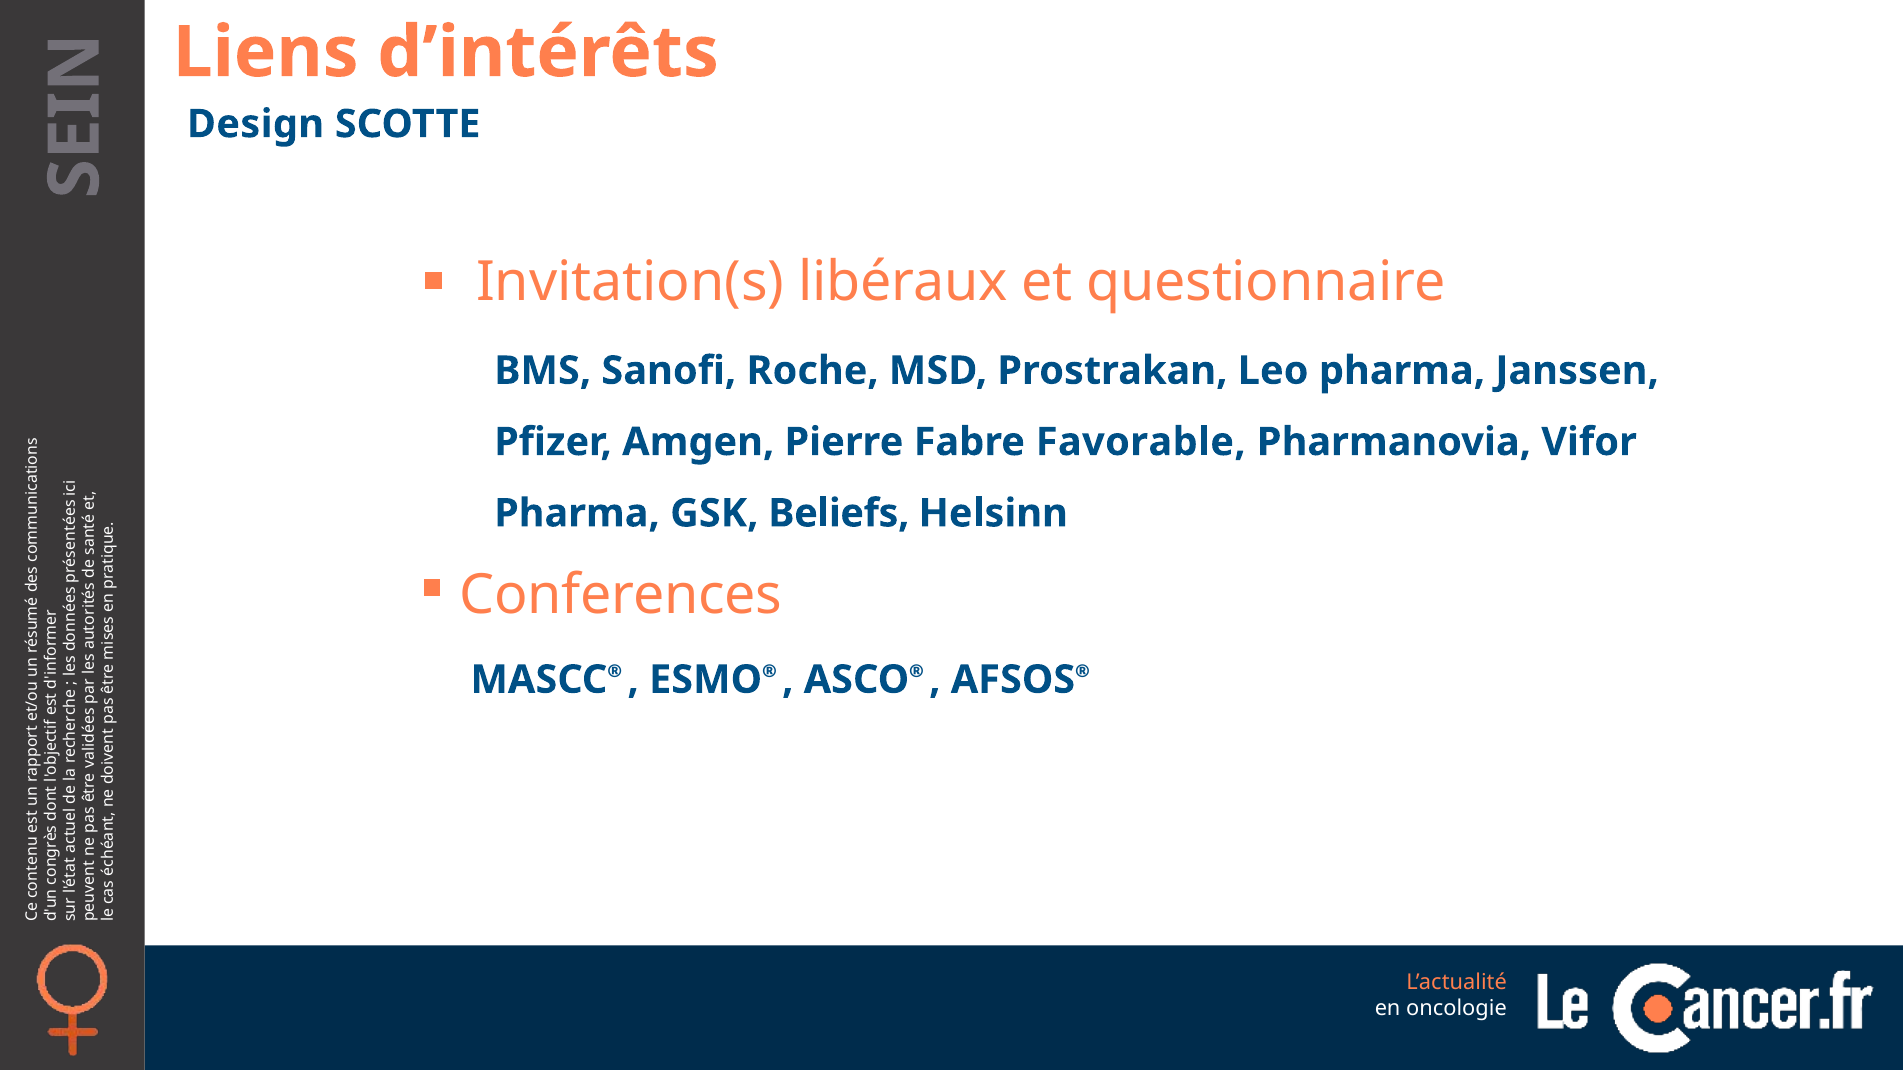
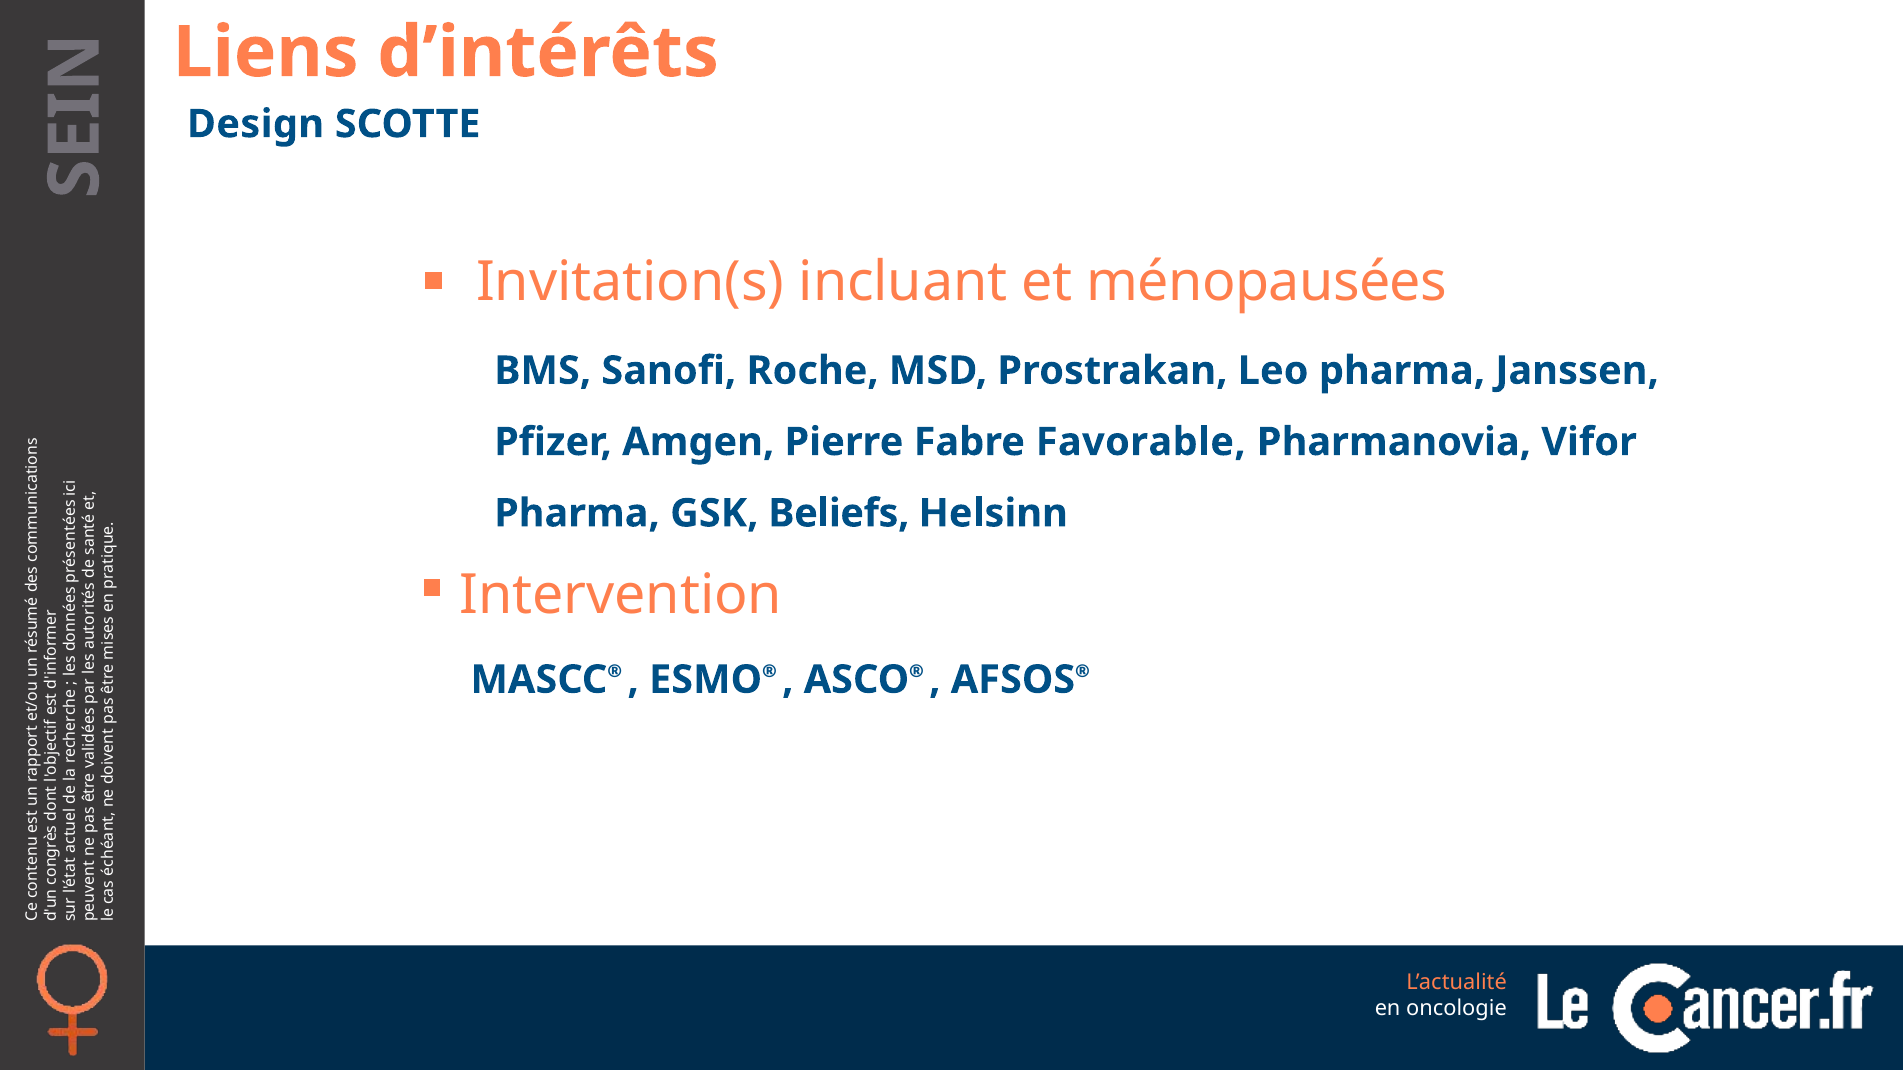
libéraux: libéraux -> incluant (903, 282)
questionnaire: questionnaire -> ménopausées (1267, 282)
Conferences: Conferences -> Intervention (621, 595)
